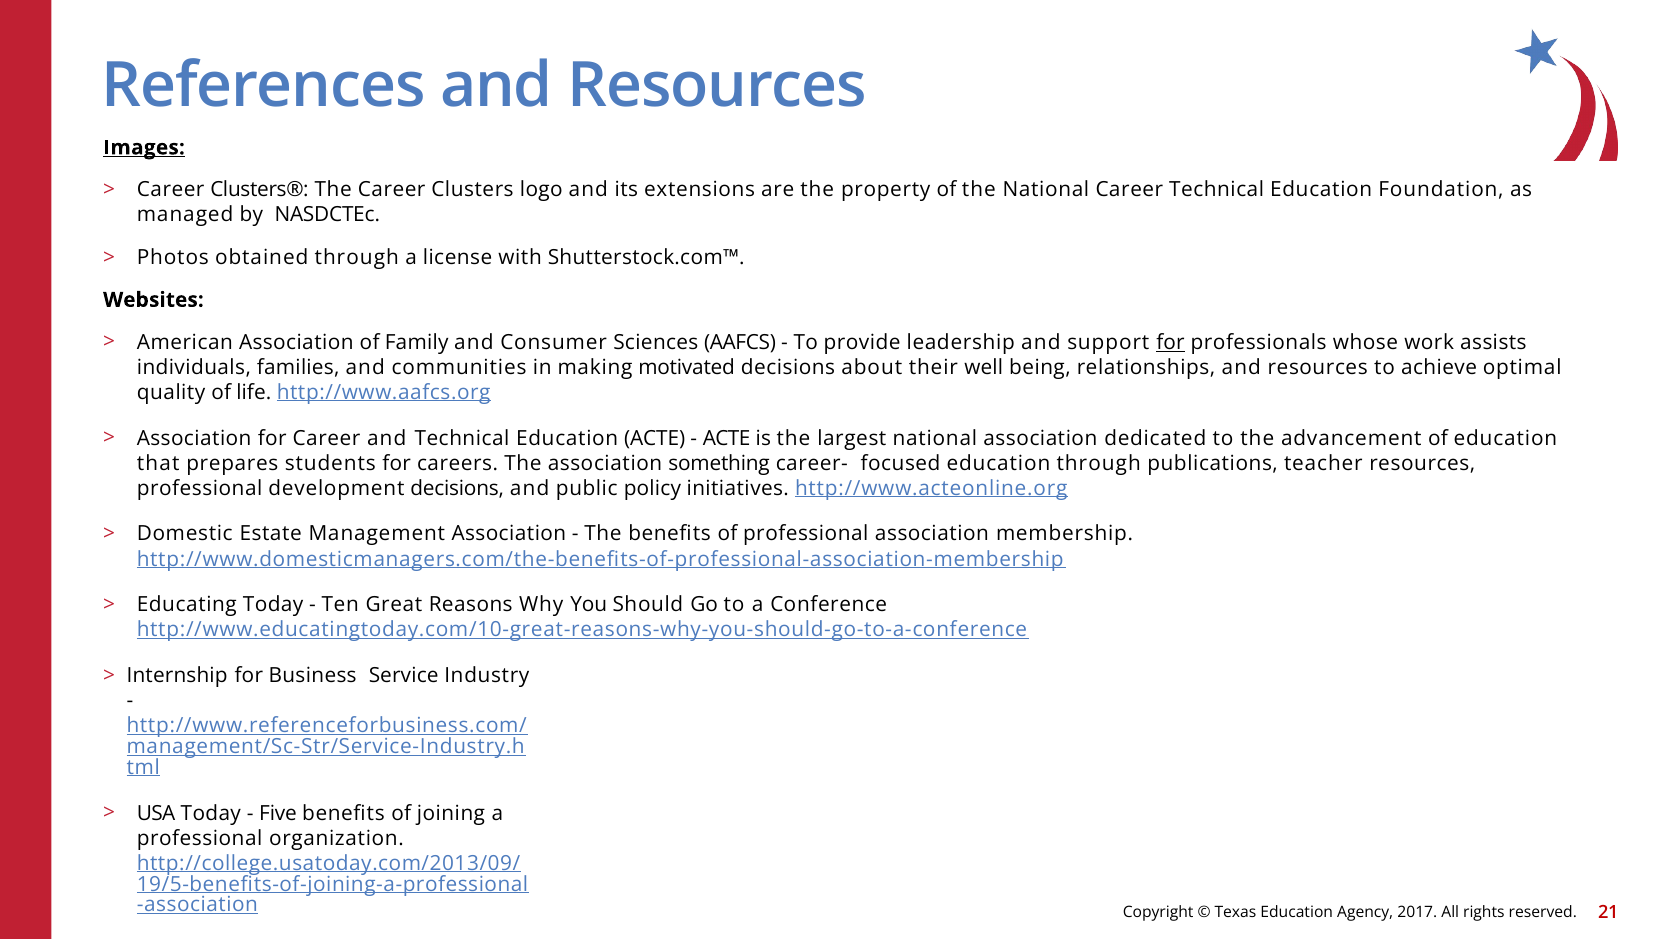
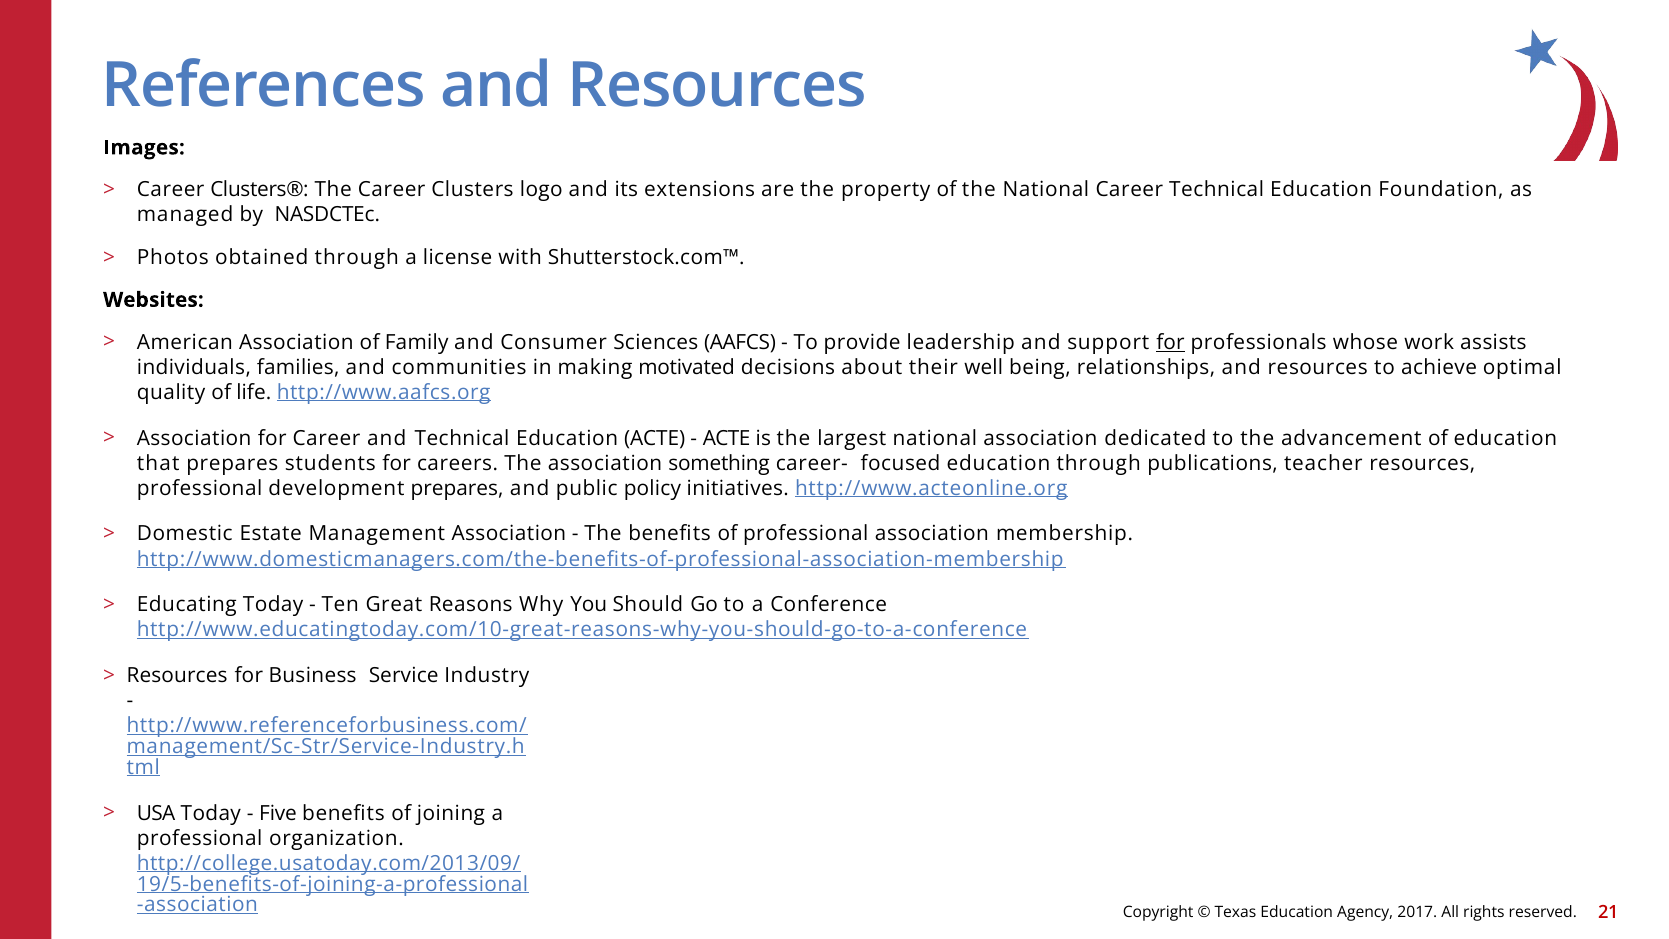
Images underline: present -> none (144, 148)
development decisions: decisions -> prepares (457, 488)
Internship: Internship -> Resources (177, 676)
